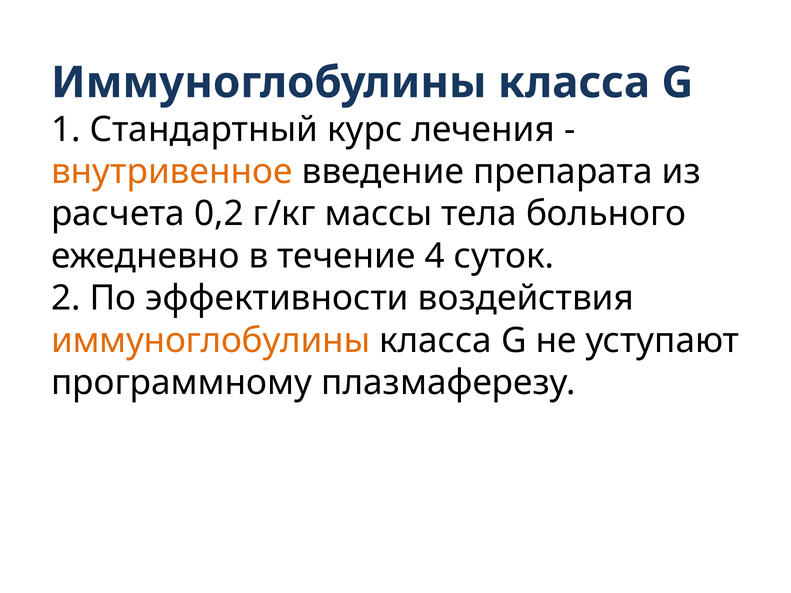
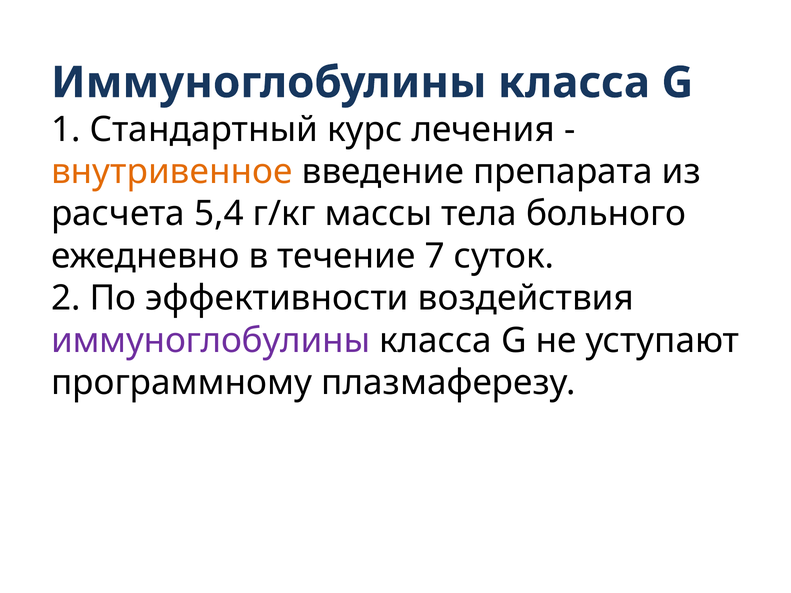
0,2: 0,2 -> 5,4 (219, 214)
4: 4 -> 7 (435, 256)
иммуноглобулины colour: orange -> purple (211, 341)
